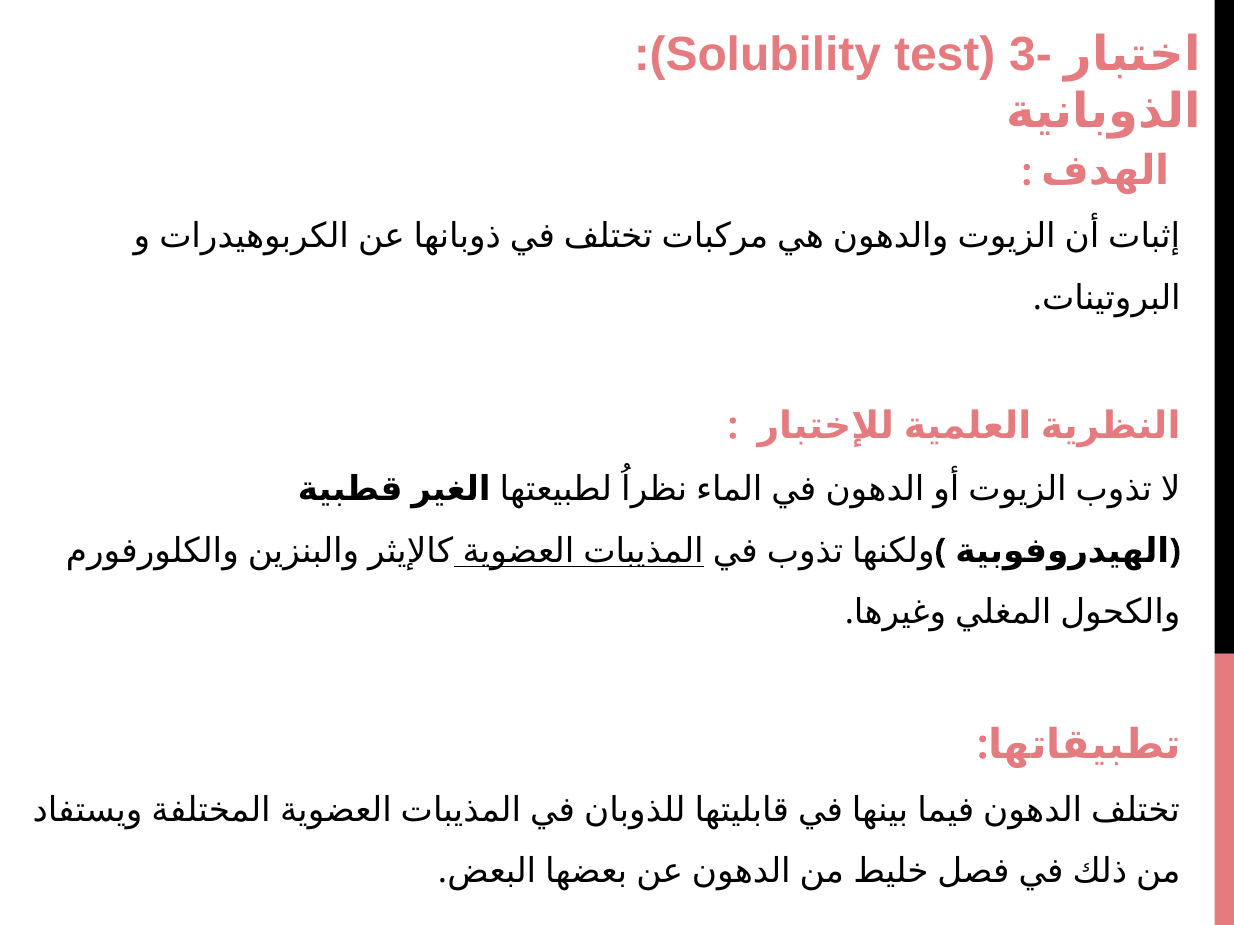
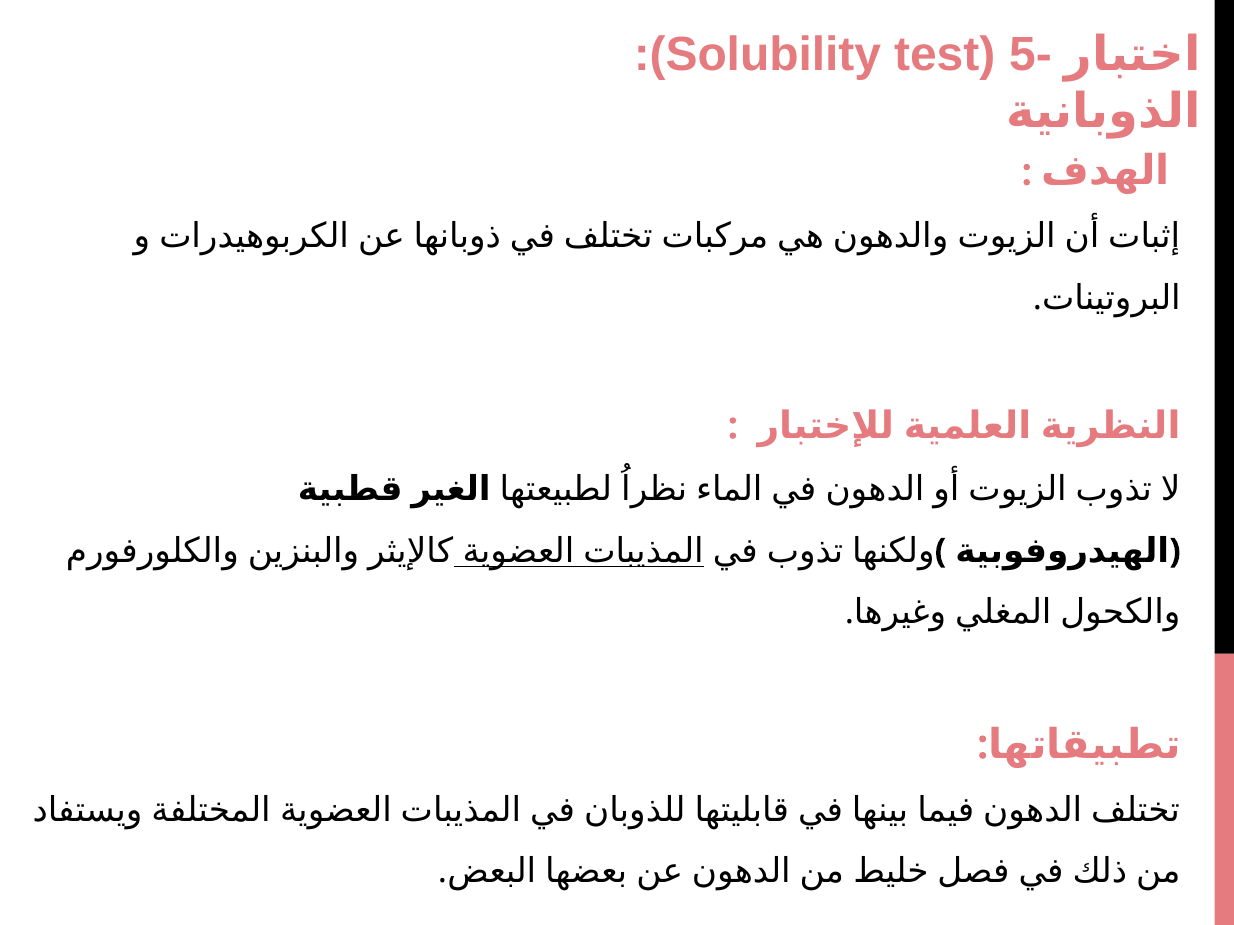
3-: 3- -> 5- (1031, 54)
